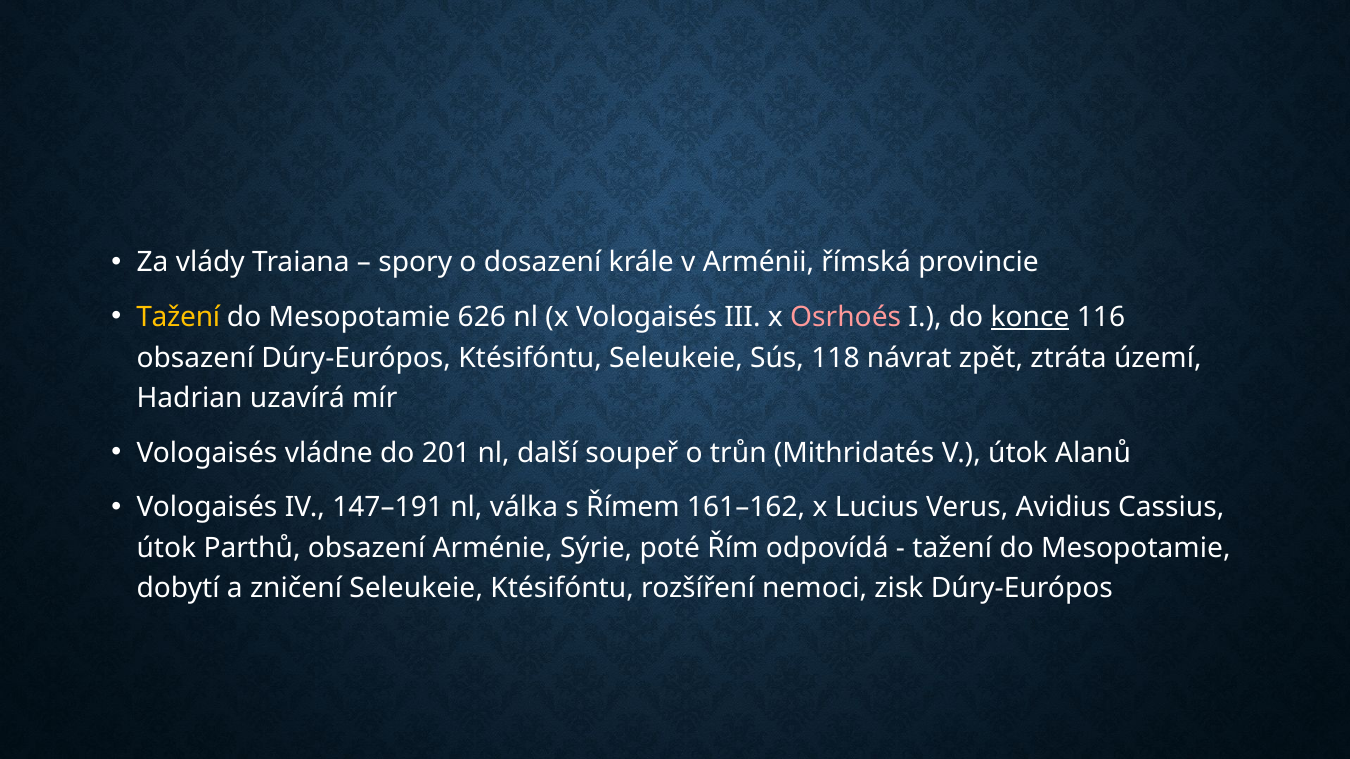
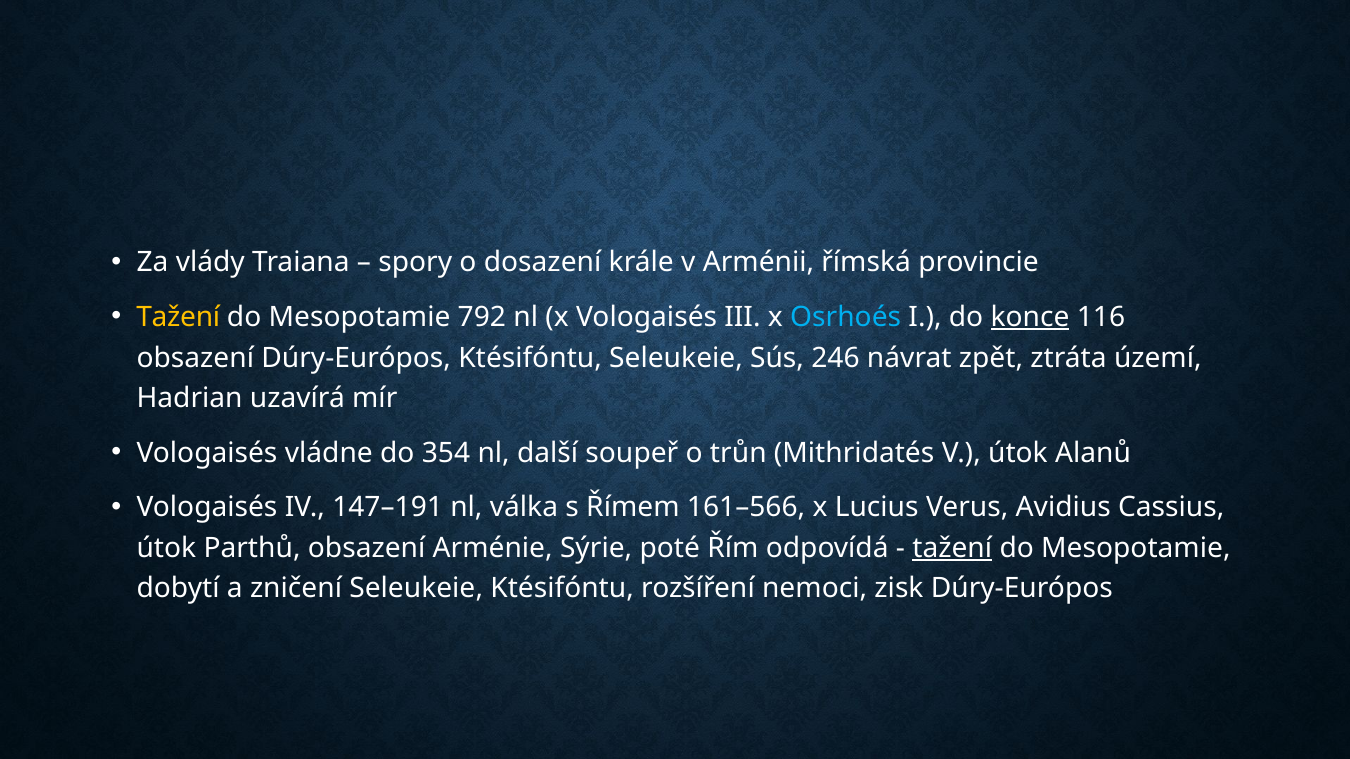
626: 626 -> 792 (482, 317)
Osrhoés colour: pink -> light blue (846, 317)
118: 118 -> 246 (835, 358)
201: 201 -> 354 (446, 453)
161–162: 161–162 -> 161–566 (746, 508)
tažení underline: none -> present (952, 548)
